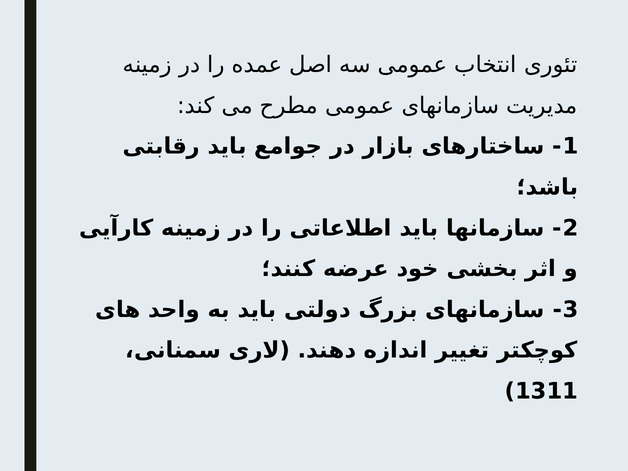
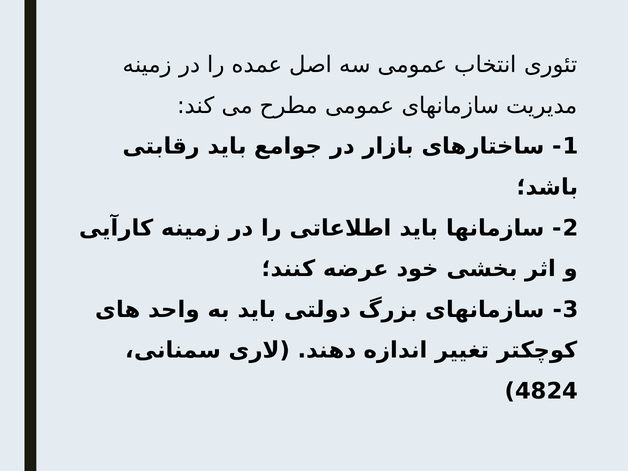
1311: 1311 -> 4824 (547, 391)
